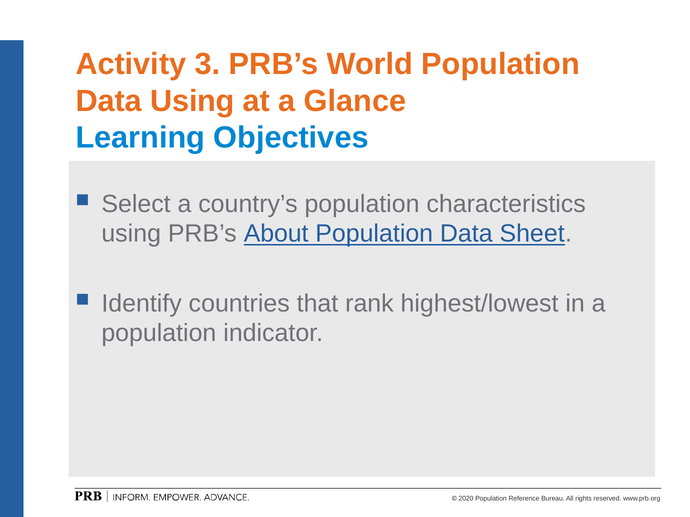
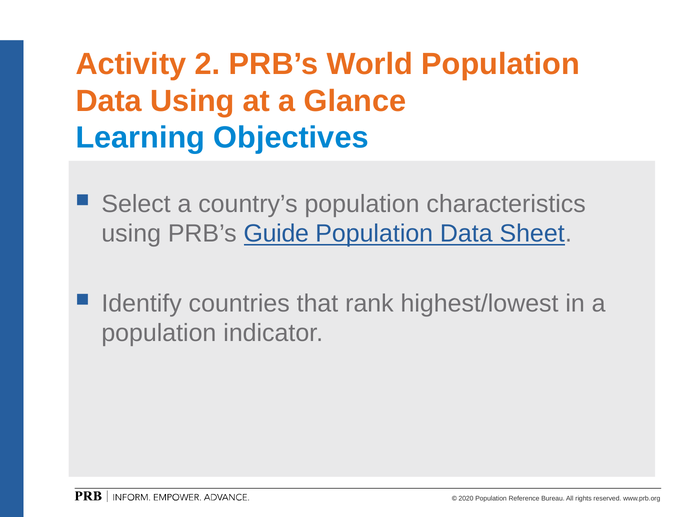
3: 3 -> 2 (208, 64)
About: About -> Guide (276, 234)
